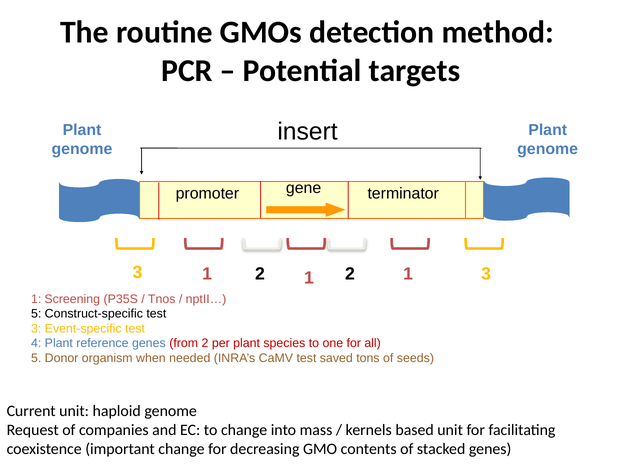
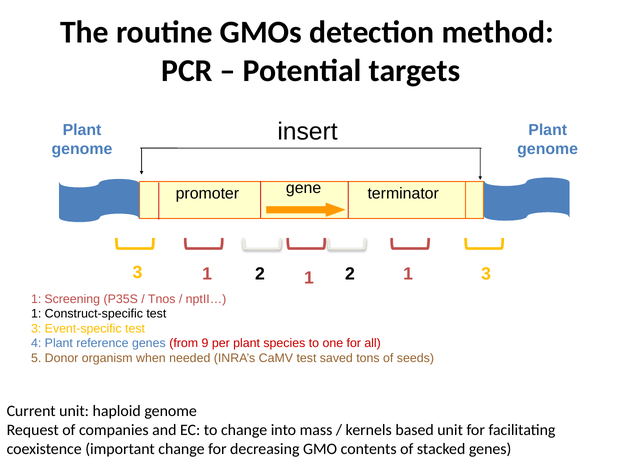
5: 5 -> 1 (36, 314)
from 2: 2 -> 9 (205, 344)
